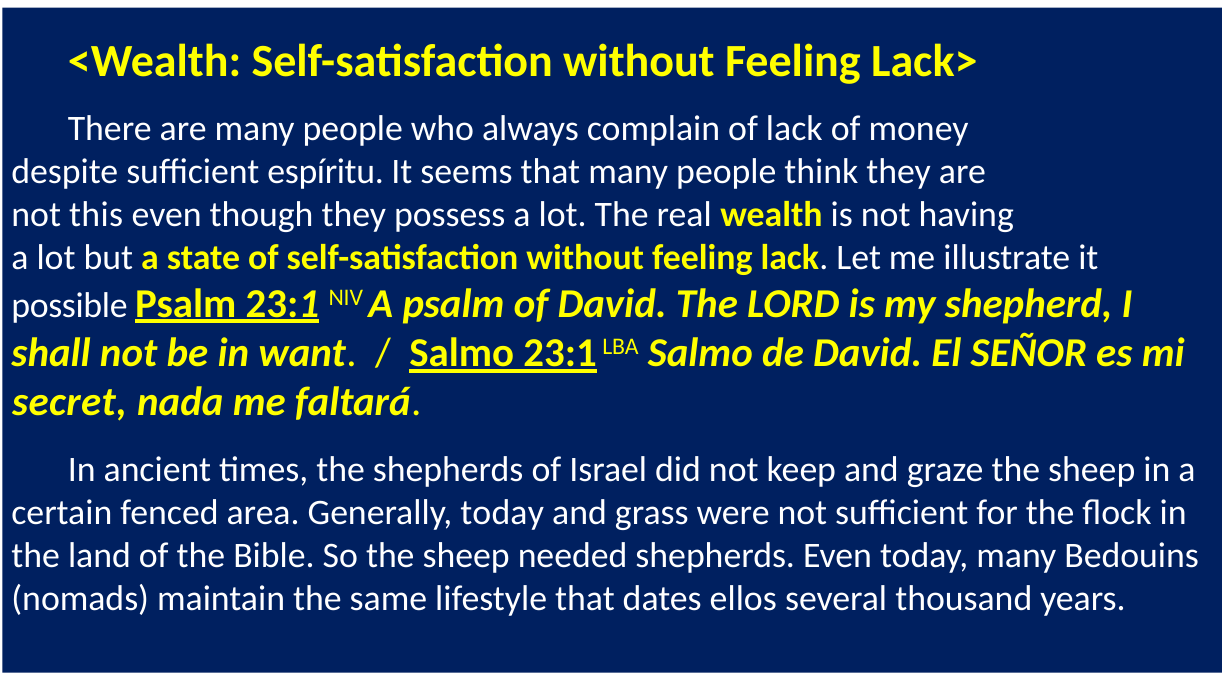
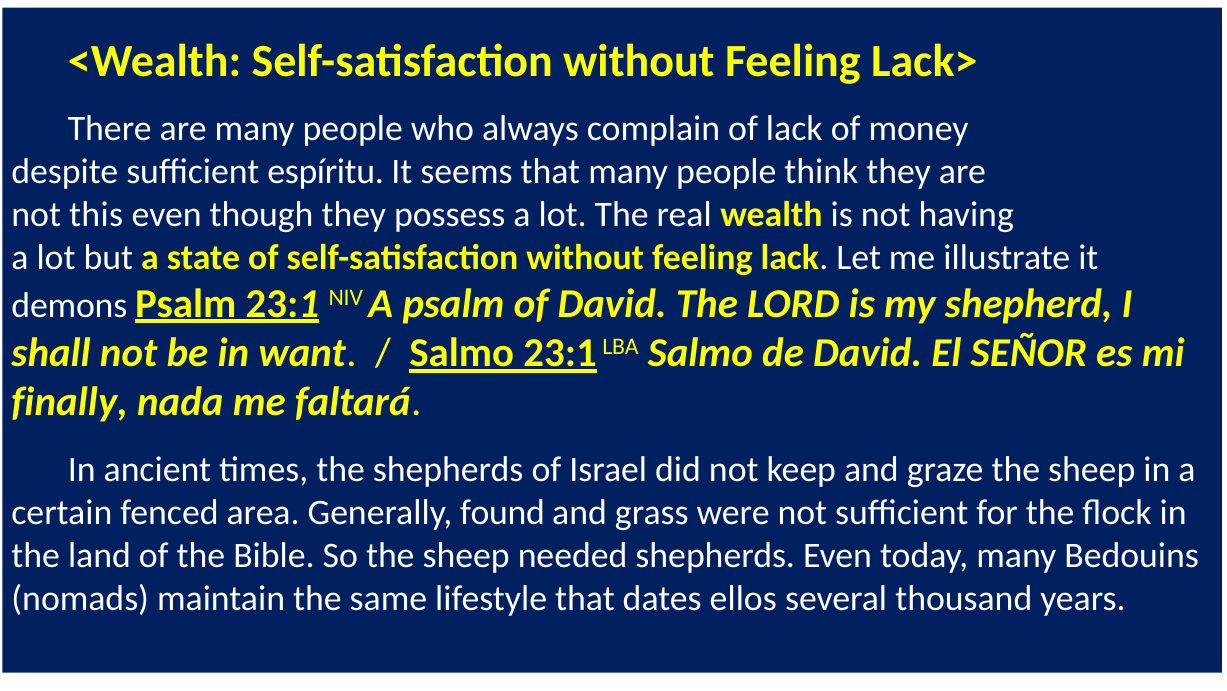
possible: possible -> demons (69, 305)
secret: secret -> finally (70, 402)
Generally today: today -> found (502, 512)
